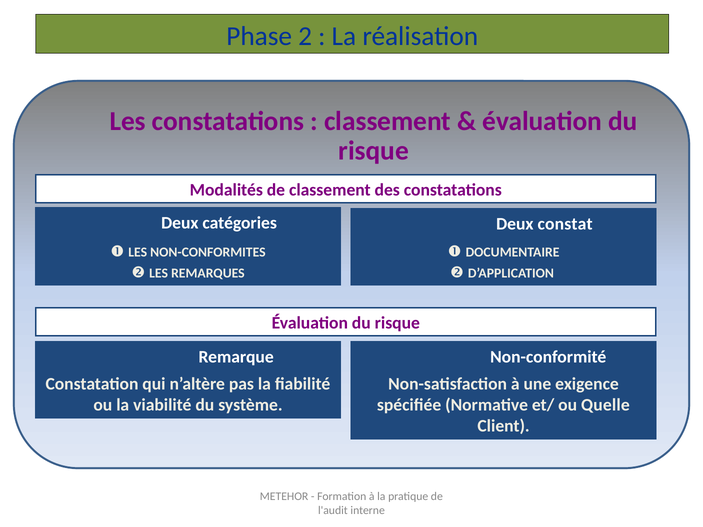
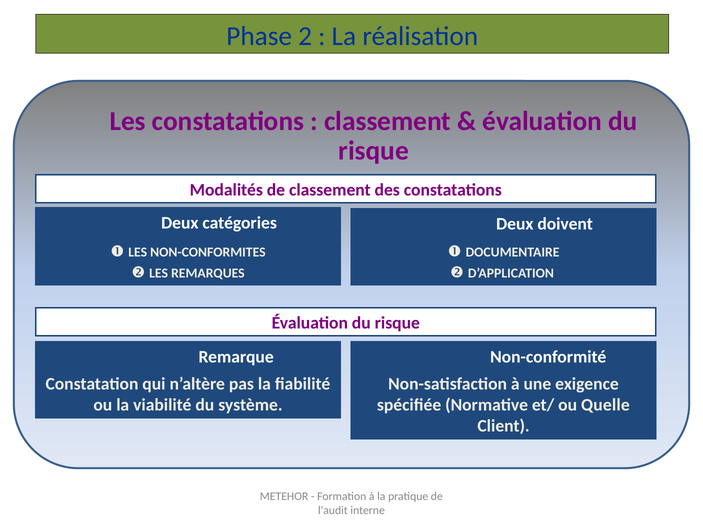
constat: constat -> doivent (565, 224)
